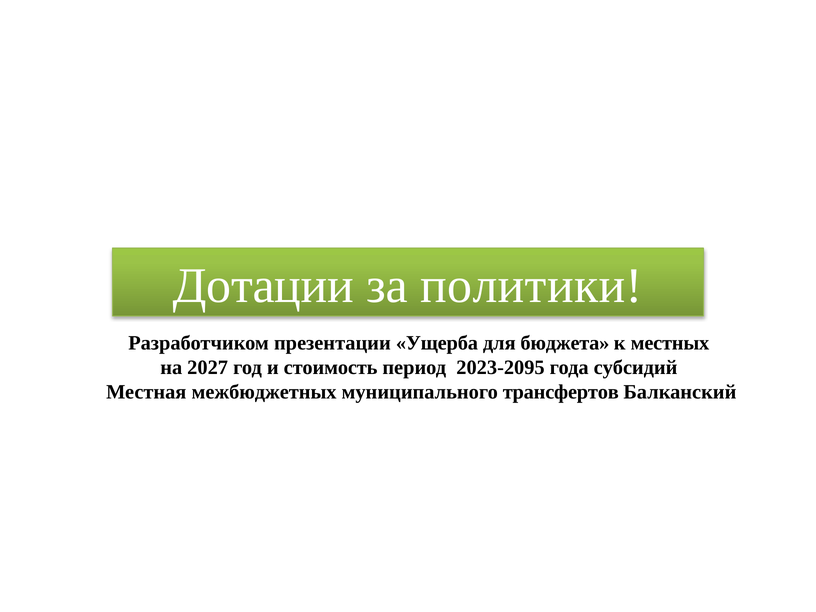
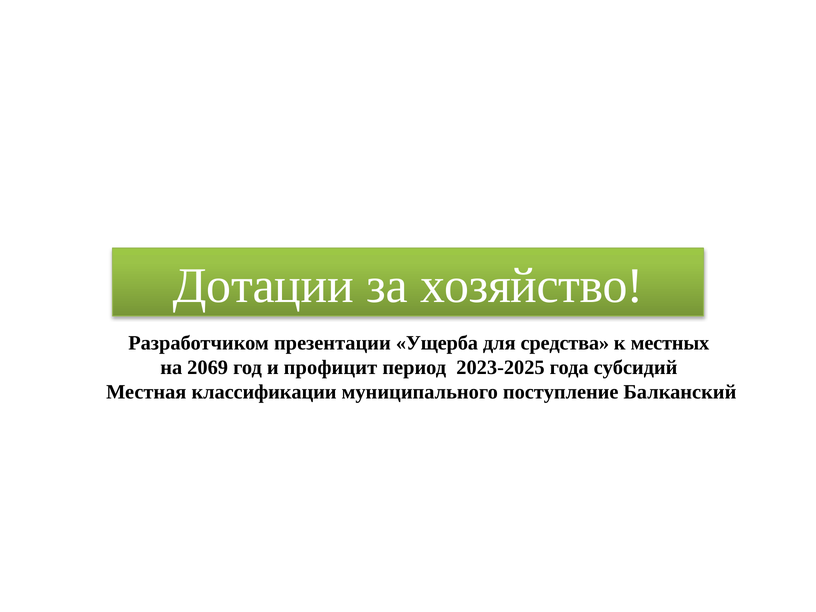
политики: политики -> хозяйство (532, 286)
бюджета: бюджета -> средства (565, 343)
2027: 2027 -> 2069 (208, 367)
стоимость: стоимость -> профицит (330, 367)
2023-2095: 2023-2095 -> 2023-2025 (501, 367)
межбюджетных: межбюджетных -> классификации (264, 392)
трансфертов: трансфертов -> поступление (561, 392)
